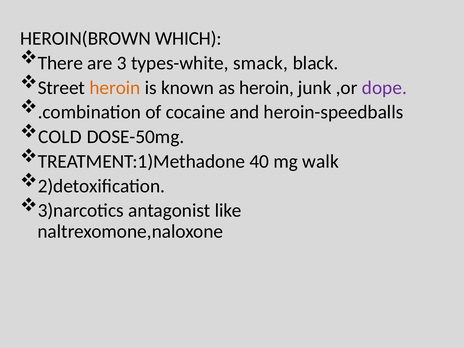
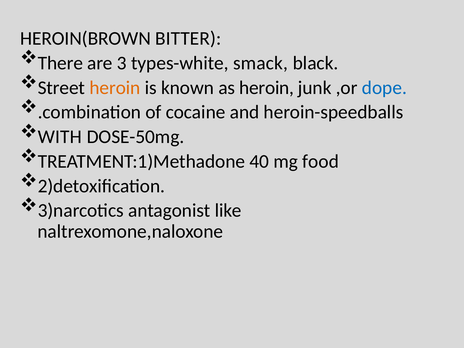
WHICH: WHICH -> BITTER (188, 38)
dope colour: purple -> blue (384, 88)
COLD: COLD -> WITH (60, 137)
walk: walk -> food (321, 161)
